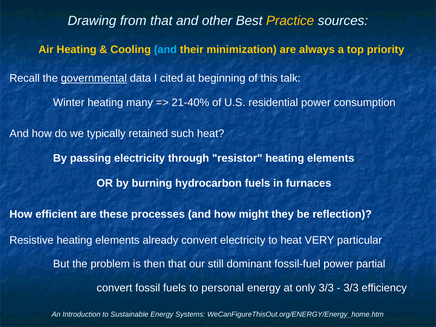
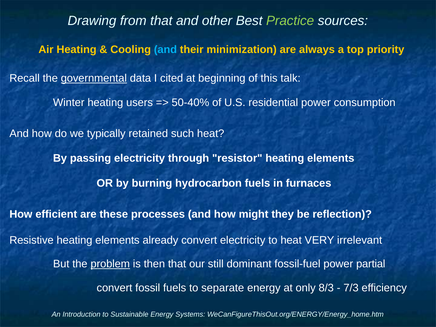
Practice colour: yellow -> light green (290, 21)
many: many -> users (140, 103)
21-40%: 21-40% -> 50-40% (190, 103)
particular: particular -> irrelevant (360, 240)
problem underline: none -> present (110, 264)
personal: personal -> separate (223, 288)
only 3/3: 3/3 -> 8/3 (326, 288)
3/3: 3/3 -> 7/3 (351, 288)
